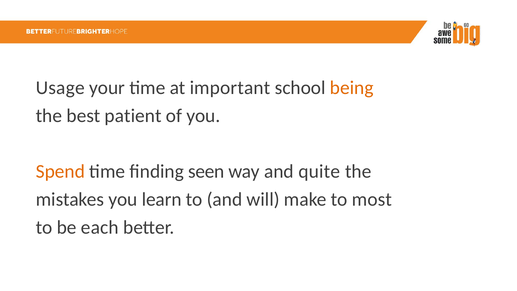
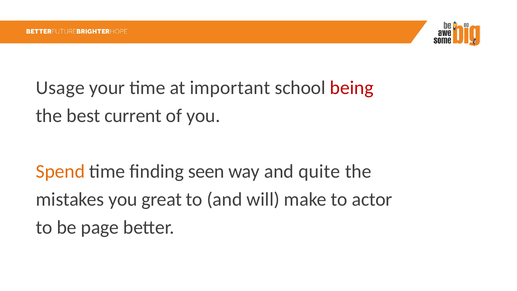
being colour: orange -> red (352, 88)
patient: patient -> current (133, 116)
learn: learn -> great (162, 199)
most: most -> actor (372, 199)
each: each -> page (100, 227)
